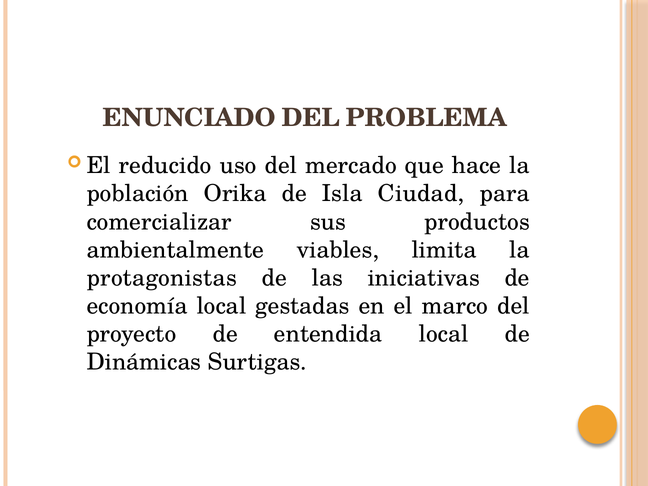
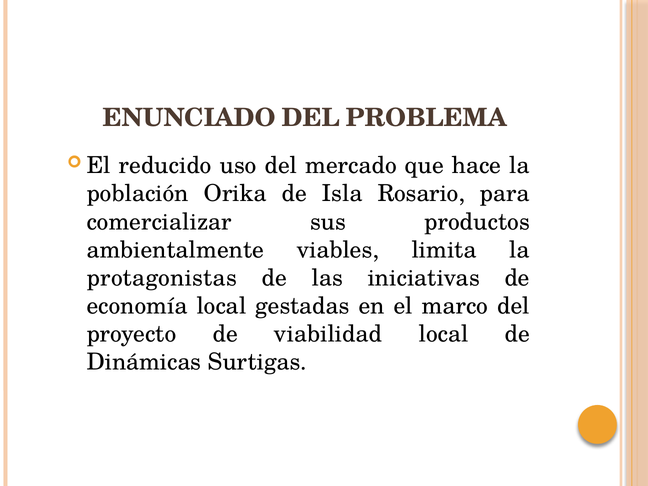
Ciudad: Ciudad -> Rosario (421, 194)
entendida: entendida -> viabilidad (328, 334)
